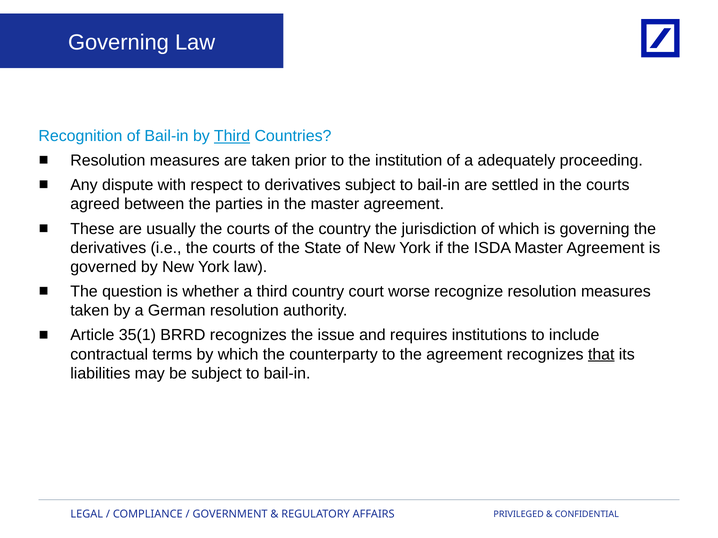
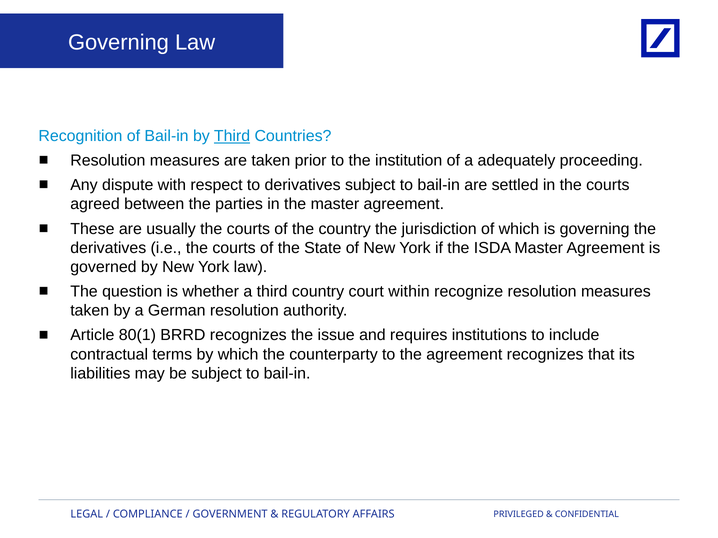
worse: worse -> within (409, 292)
35(1: 35(1 -> 80(1 (137, 336)
that underline: present -> none (601, 355)
